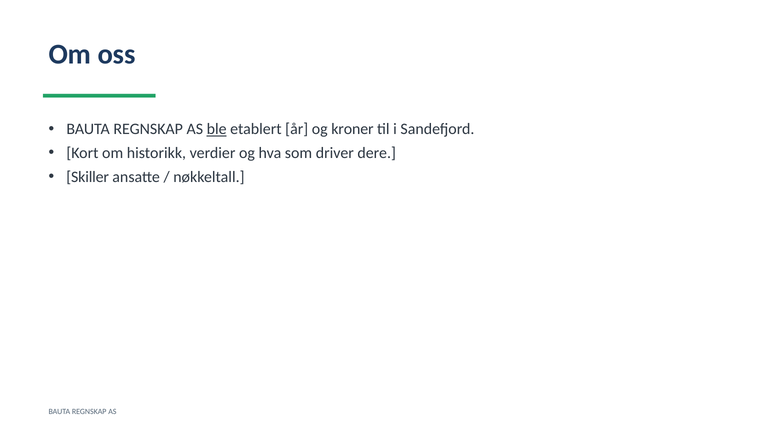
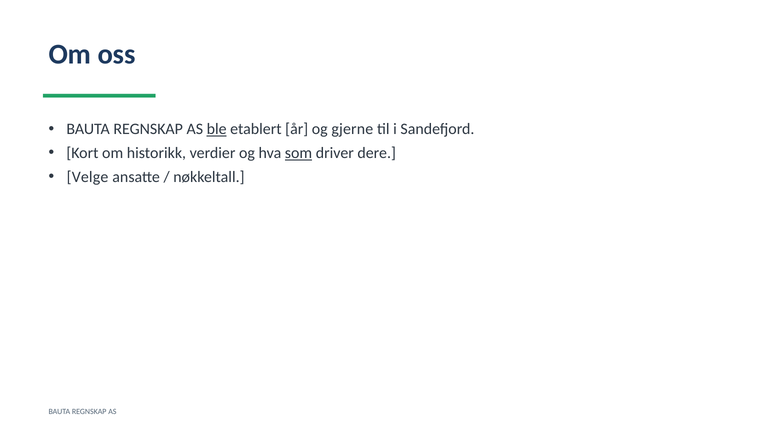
kroner: kroner -> gjerne (352, 129)
som underline: none -> present (298, 153)
Skiller: Skiller -> Velge (88, 177)
